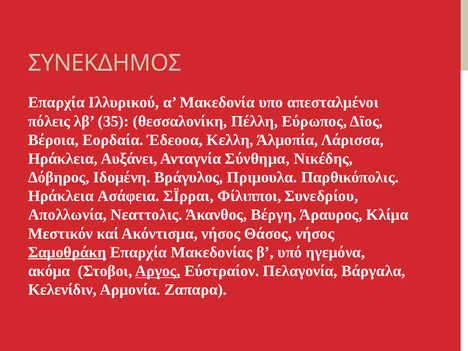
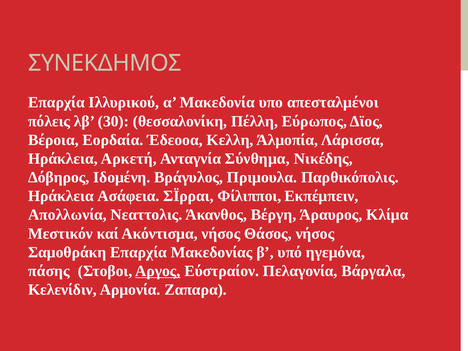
35: 35 -> 30 (113, 121)
Αυξάνει: Αυξάνει -> Αρκετή (129, 159)
Συνεδρίου: Συνεδρίου -> Εκπέμπειν (321, 196)
Σαμοθράκη underline: present -> none (67, 252)
ακόμα: ακόμα -> πάσης (49, 271)
